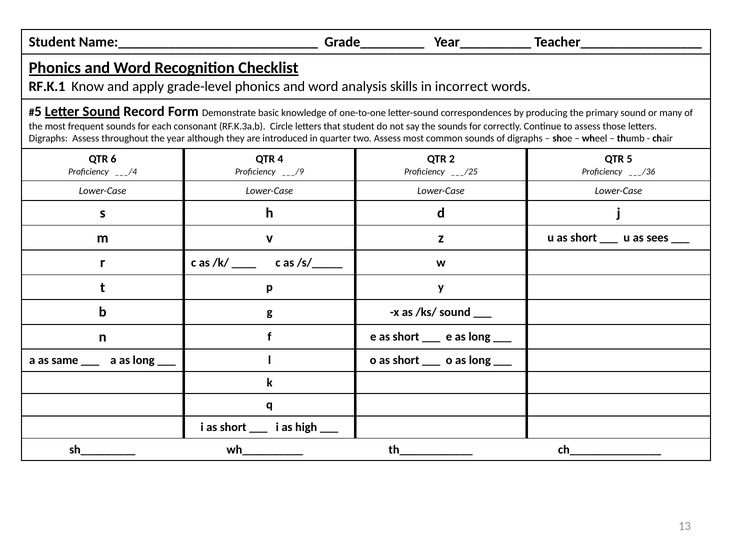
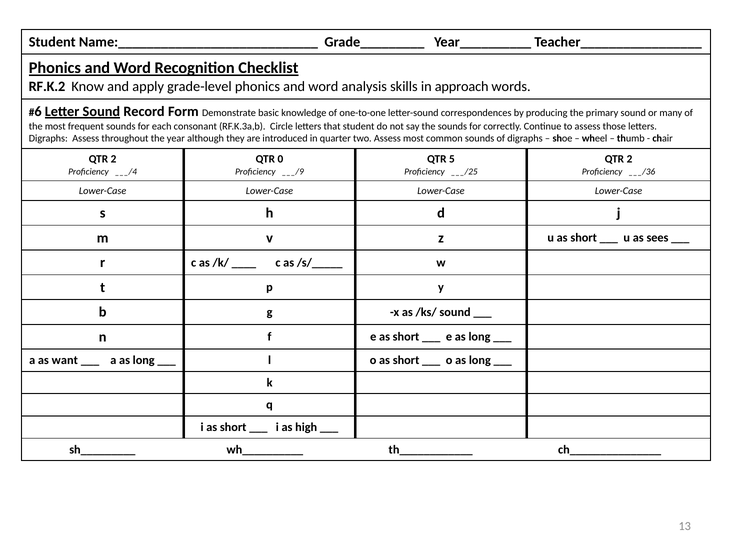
RF.K.1: RF.K.1 -> RF.K.2 (47, 87)
incorrect: incorrect -> approach (462, 87)
5: 5 -> 6 (38, 111)
6: 6 -> 2 (114, 159)
4: 4 -> 0 (280, 159)
2: 2 -> 5 (452, 159)
5: 5 -> 2 (629, 159)
same: same -> want (65, 361)
